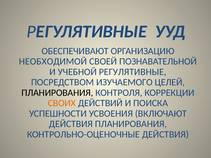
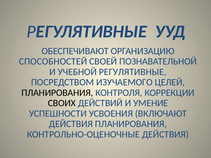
НЕОБХОДИМОЙ: НЕОБХОДИМОЙ -> СПОСОБНОСТЕЙ (53, 62)
СВОИХ colour: orange -> black (62, 103)
ПОИСКА: ПОИСКА -> УМЕНИЕ (151, 103)
